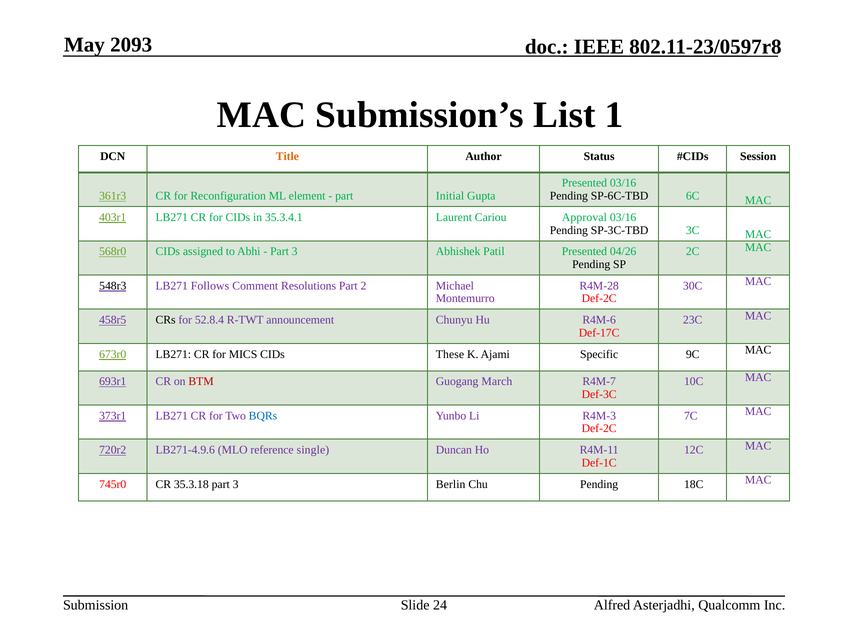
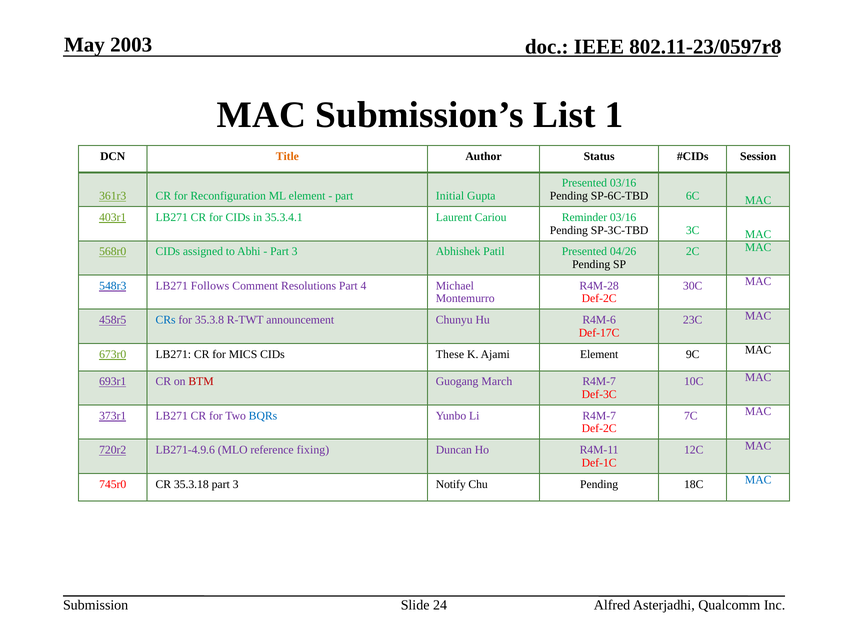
2093: 2093 -> 2003 (131, 45)
Approval: Approval -> Reminder (585, 217)
548r3 colour: black -> blue (113, 286)
2: 2 -> 4 (363, 286)
CRs colour: black -> blue (166, 320)
52.8.4: 52.8.4 -> 35.3.8 (209, 320)
Ajami Specific: Specific -> Element (599, 354)
Li R4M-3: R4M-3 -> R4M-7 (599, 416)
single: single -> fixing (313, 450)
Berlin: Berlin -> Notify (451, 484)
MAC colour: purple -> blue (758, 480)
